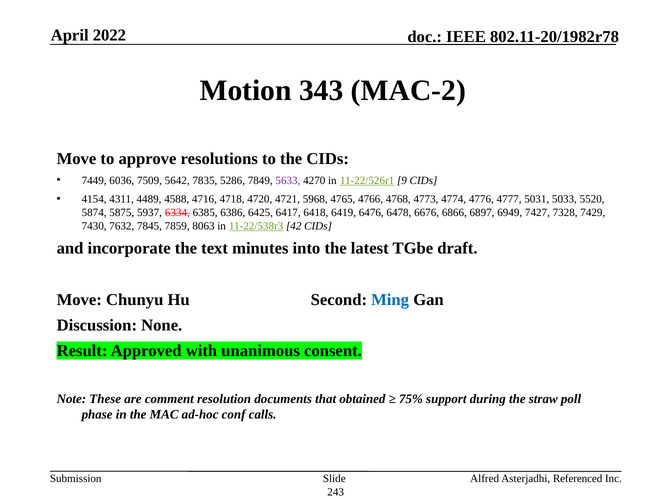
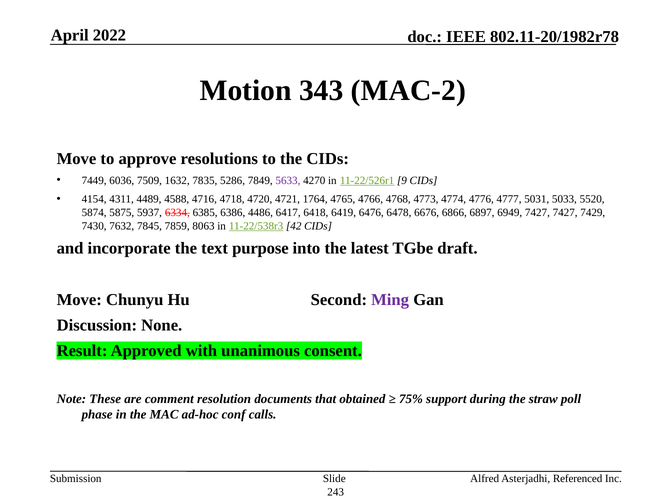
5642: 5642 -> 1632 (177, 181)
5968: 5968 -> 1764 (315, 199)
6425: 6425 -> 4486 (261, 213)
7427 7328: 7328 -> 7427 (565, 213)
minutes: minutes -> purpose (260, 249)
Ming colour: blue -> purple (390, 300)
